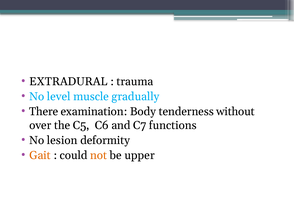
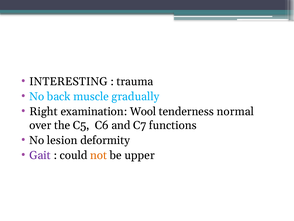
EXTRADURAL: EXTRADURAL -> INTERESTING (68, 81)
level: level -> back (59, 96)
There: There -> Right (44, 111)
Body: Body -> Wool (143, 111)
without: without -> normal (235, 111)
Gait colour: orange -> purple (40, 155)
